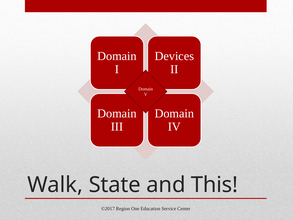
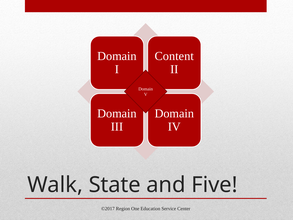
Devices: Devices -> Content (174, 56)
This: This -> Five (214, 185)
